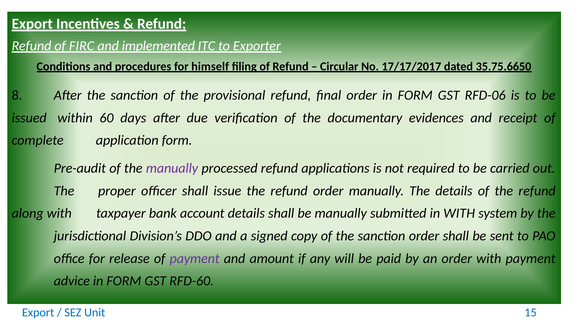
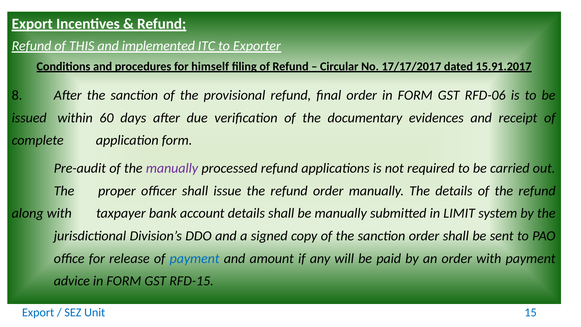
FIRC: FIRC -> THIS (82, 46)
35.75.6650: 35.75.6650 -> 15.91.2017 (504, 66)
in WITH: WITH -> LIMIT (459, 213)
payment colour: purple -> blue (195, 258)
RFD-60: RFD-60 -> RFD-15 (192, 281)
